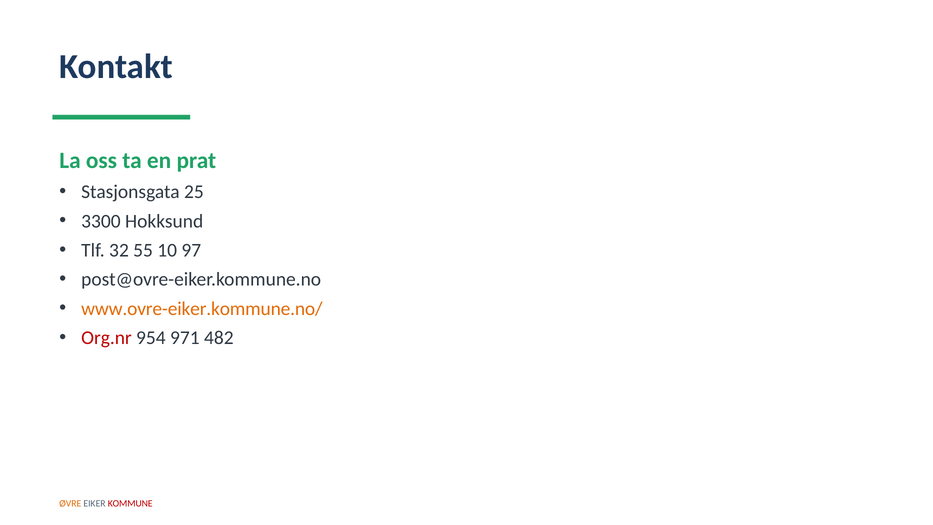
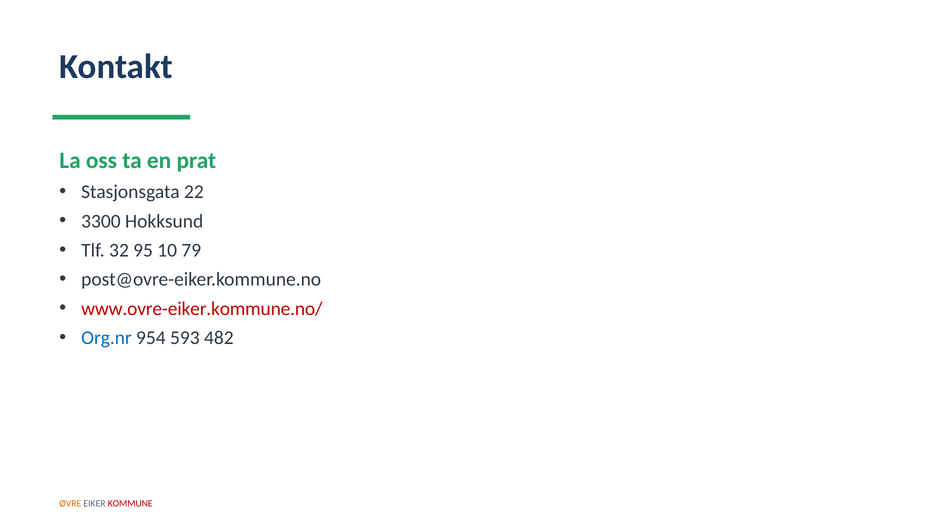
25: 25 -> 22 (194, 192)
55: 55 -> 95 (143, 250)
97: 97 -> 79 (191, 250)
www.ovre-eiker.kommune.no/ colour: orange -> red (202, 309)
Org.nr colour: red -> blue (107, 338)
971: 971 -> 593 (185, 338)
